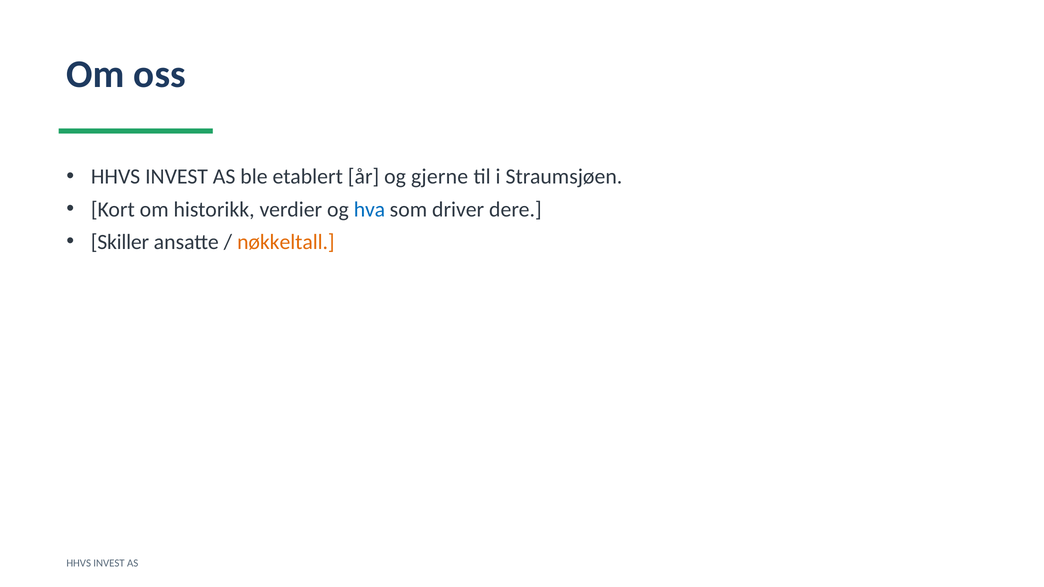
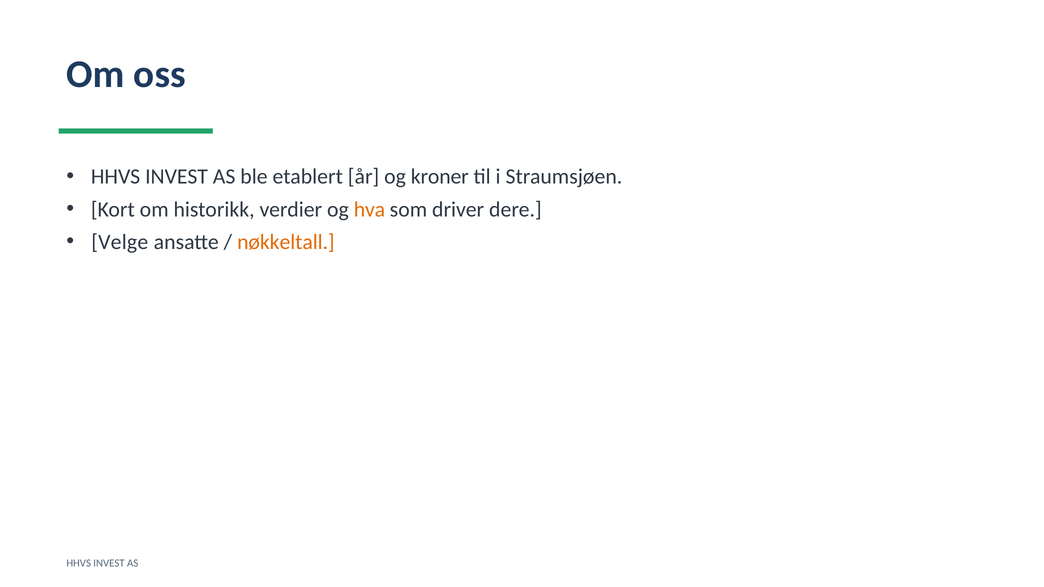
gjerne: gjerne -> kroner (440, 177)
hva colour: blue -> orange (369, 209)
Skiller: Skiller -> Velge (120, 242)
